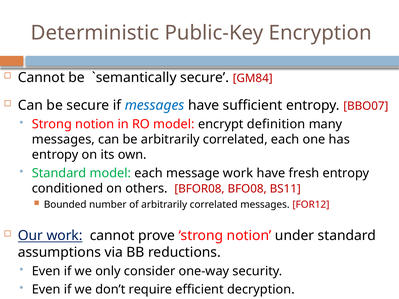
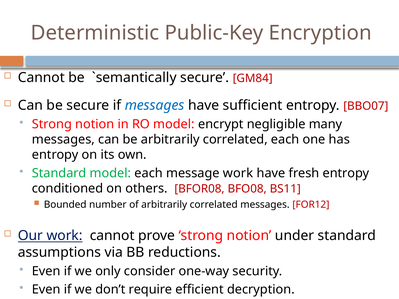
definition: definition -> negligible (276, 124)
